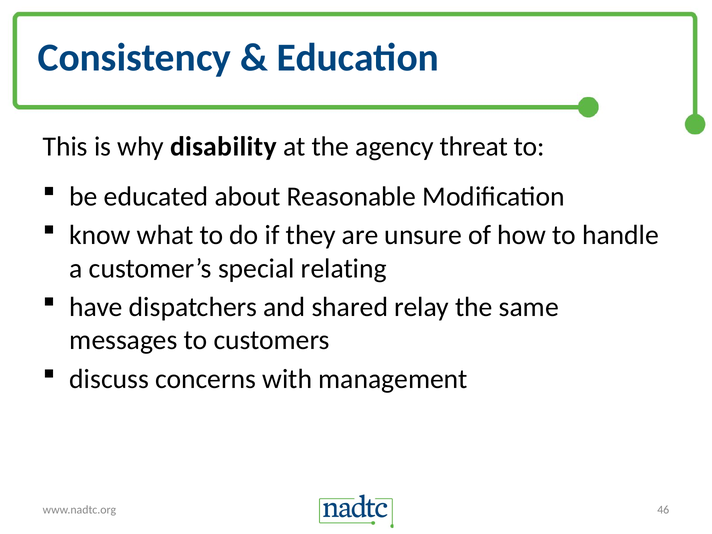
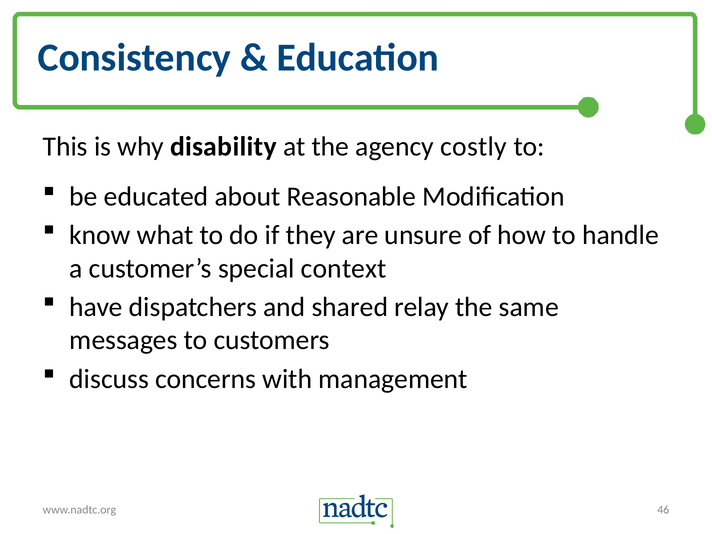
threat: threat -> costly (474, 147)
relating: relating -> context (344, 268)
